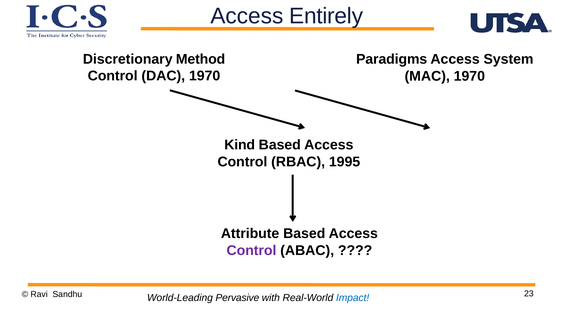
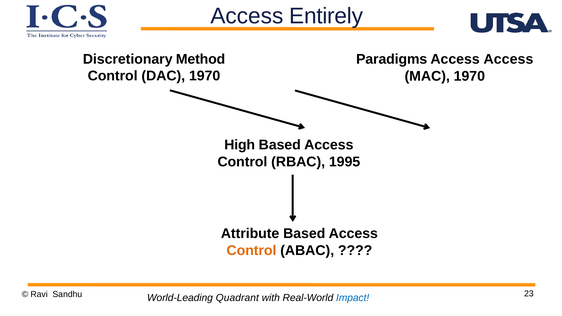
Access System: System -> Access (508, 59)
Kind: Kind -> High (240, 145)
Control colour: purple -> orange (251, 250)
Pervasive: Pervasive -> Quadrant (237, 298)
